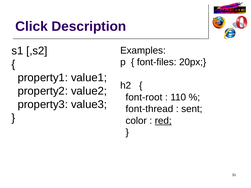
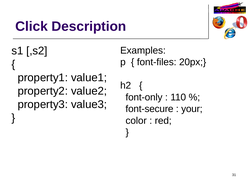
font-root: font-root -> font-only (144, 97)
font-thread: font-thread -> font-secure (149, 109)
sent: sent -> your (192, 109)
red underline: present -> none (163, 121)
